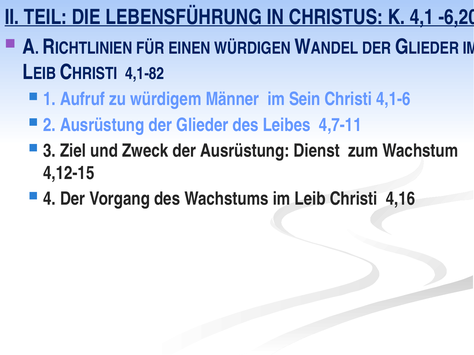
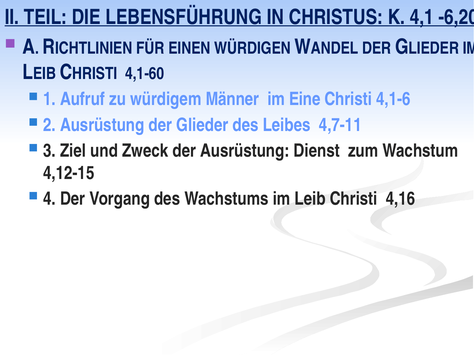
4,1-82: 4,1-82 -> 4,1-60 (145, 74)
Sein: Sein -> Eine (305, 99)
